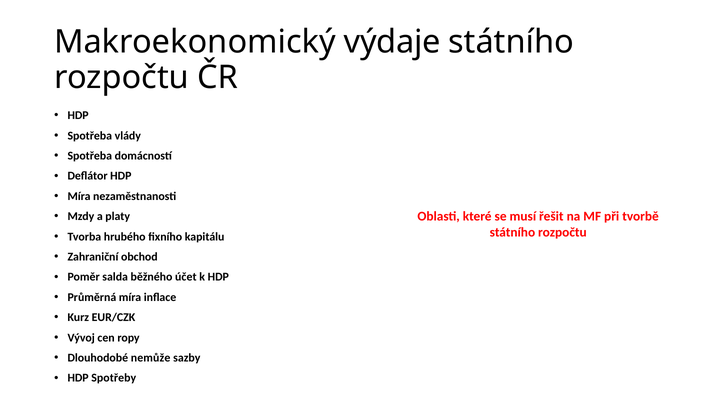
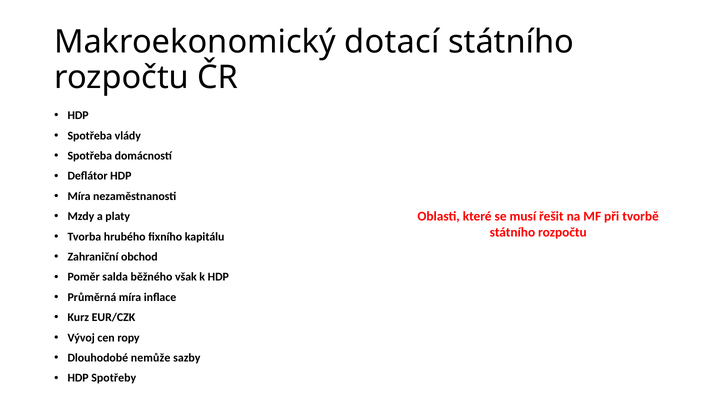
výdaje: výdaje -> dotací (392, 42)
účet: účet -> však (186, 277)
